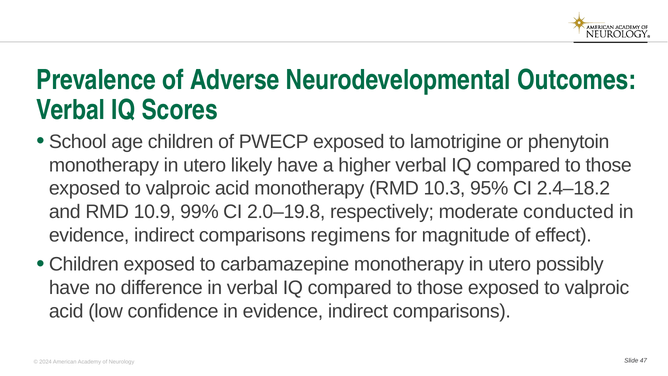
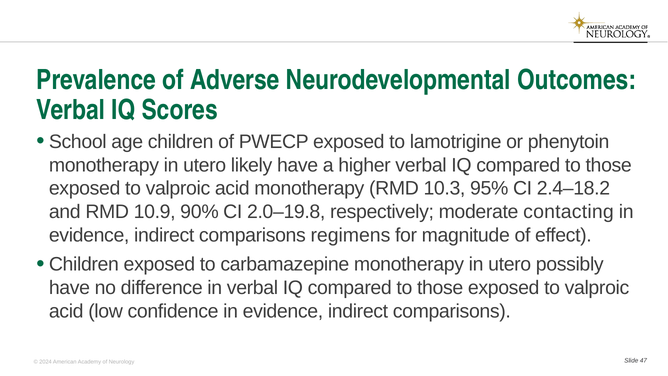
99%: 99% -> 90% (199, 212)
conducted: conducted -> contacting (569, 212)
